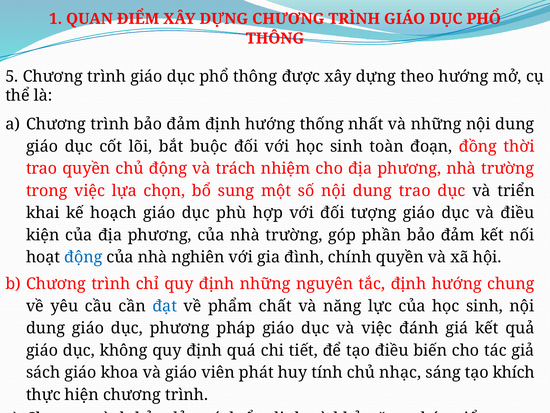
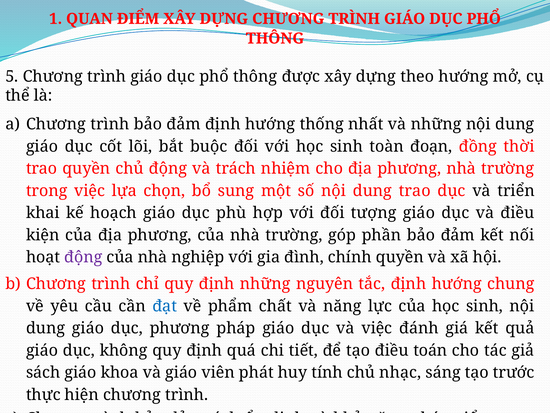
động colour: blue -> purple (83, 257)
nghiên: nghiên -> nghiệp (198, 257)
biến: biến -> toán (430, 350)
khích: khích -> trước (514, 372)
